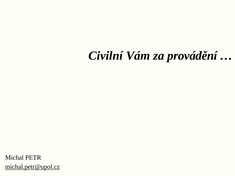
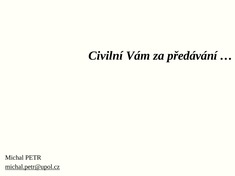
provádění: provádění -> předávání (192, 56)
